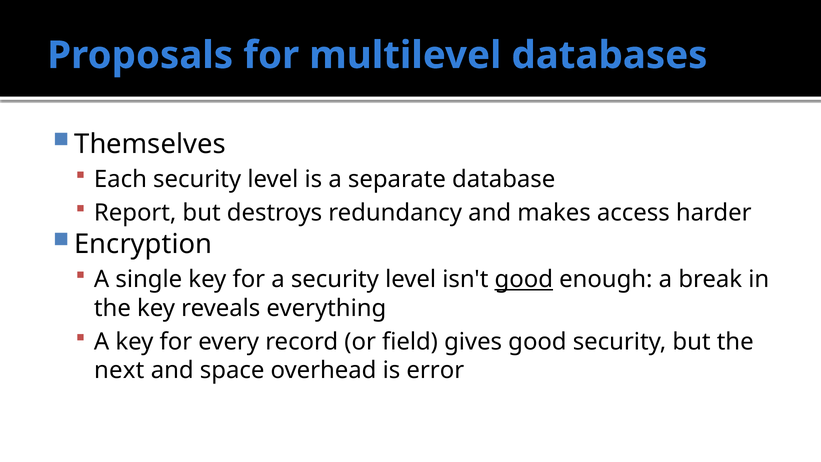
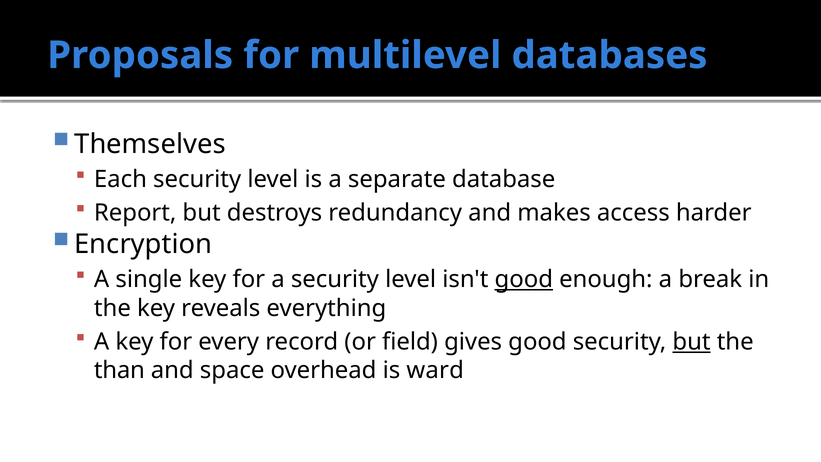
but underline: none -> present (692, 342)
next: next -> than (119, 370)
error: error -> ward (435, 370)
